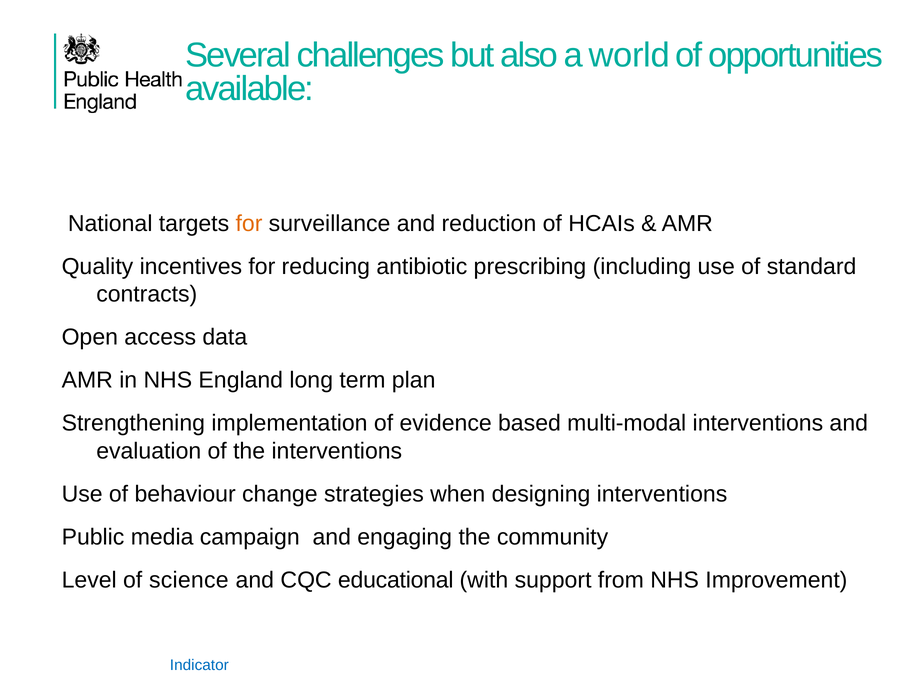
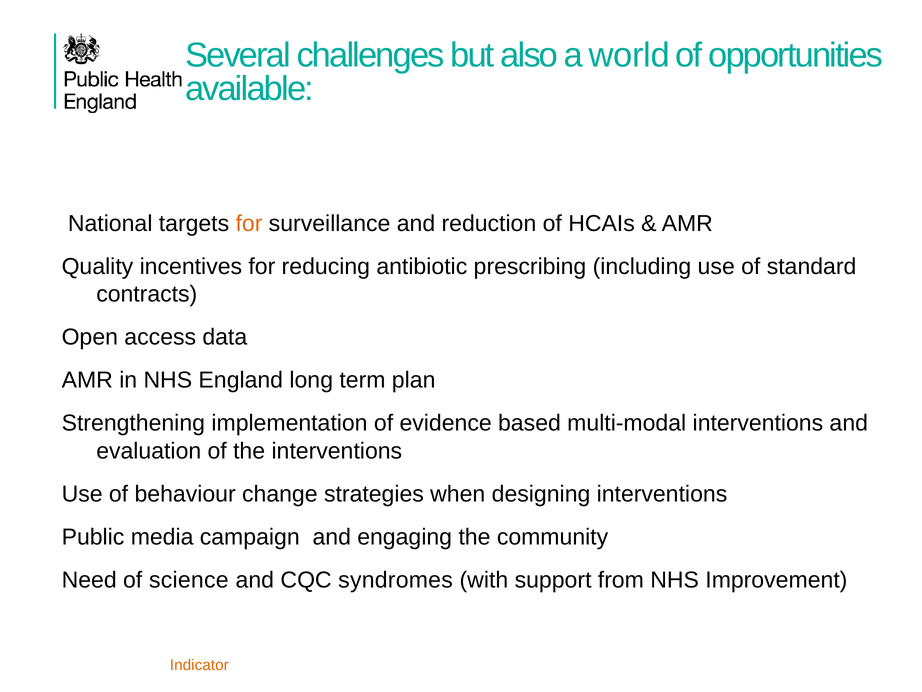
Level: Level -> Need (89, 580)
educational: educational -> syndromes (396, 580)
Indicator colour: blue -> orange (199, 665)
